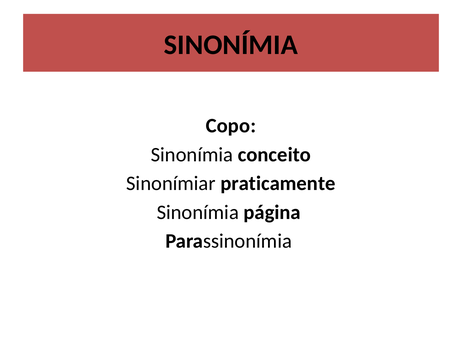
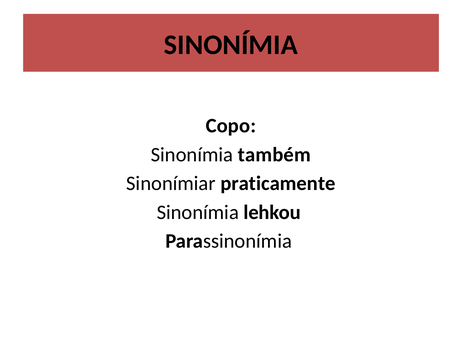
conceito: conceito -> também (274, 154)
página: página -> lehkou (272, 212)
